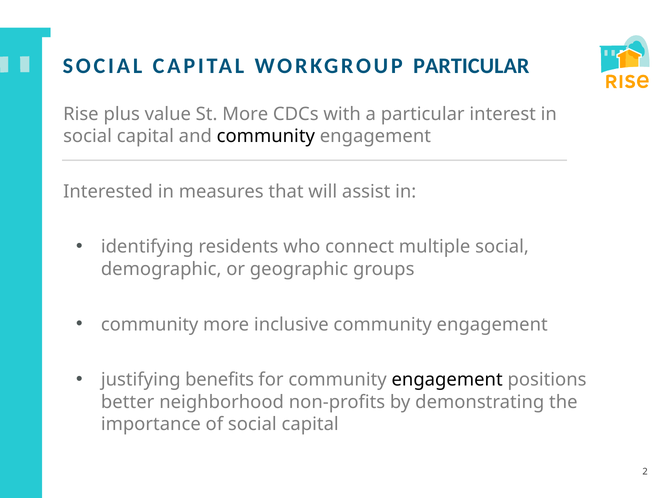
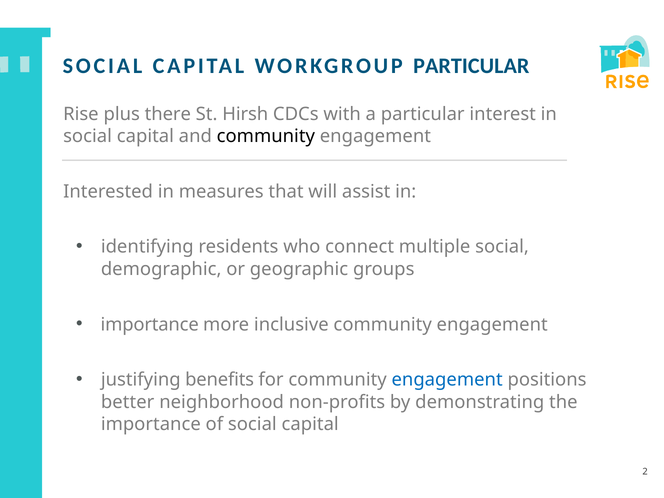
value: value -> there (168, 114)
St More: More -> Hirsh (245, 114)
community: community -> importance (150, 324)
engagement colour: black -> blue (447, 380)
